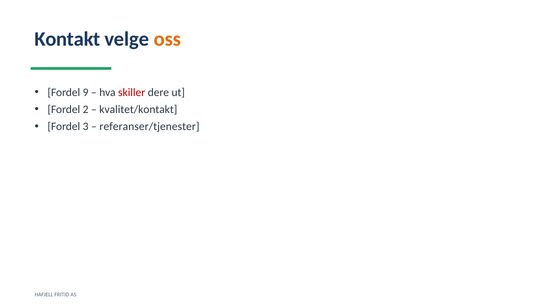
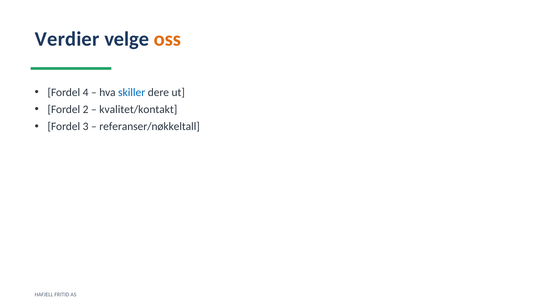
Kontakt: Kontakt -> Verdier (67, 39)
9: 9 -> 4 (86, 92)
skiller colour: red -> blue (132, 92)
referanser/tjenester: referanser/tjenester -> referanser/nøkkeltall (150, 127)
